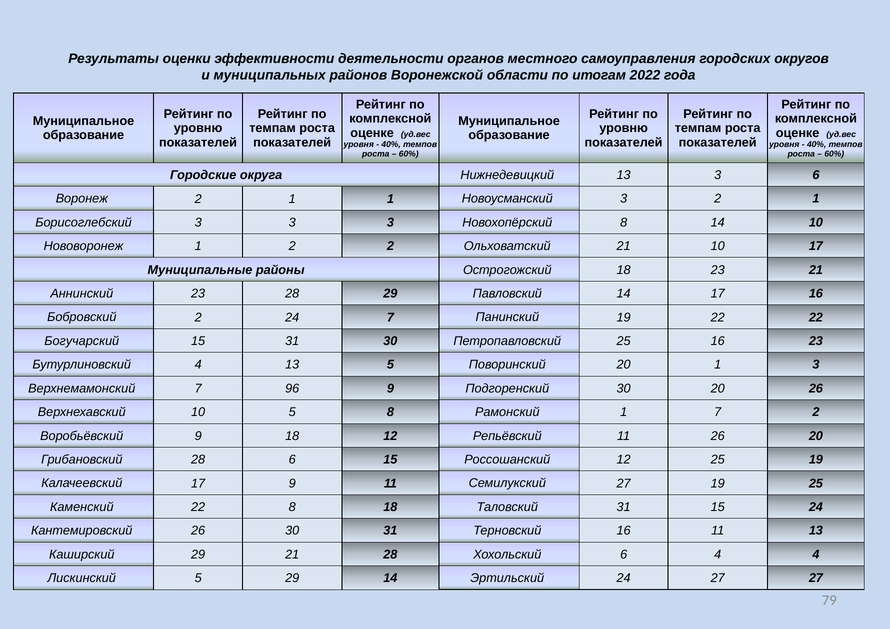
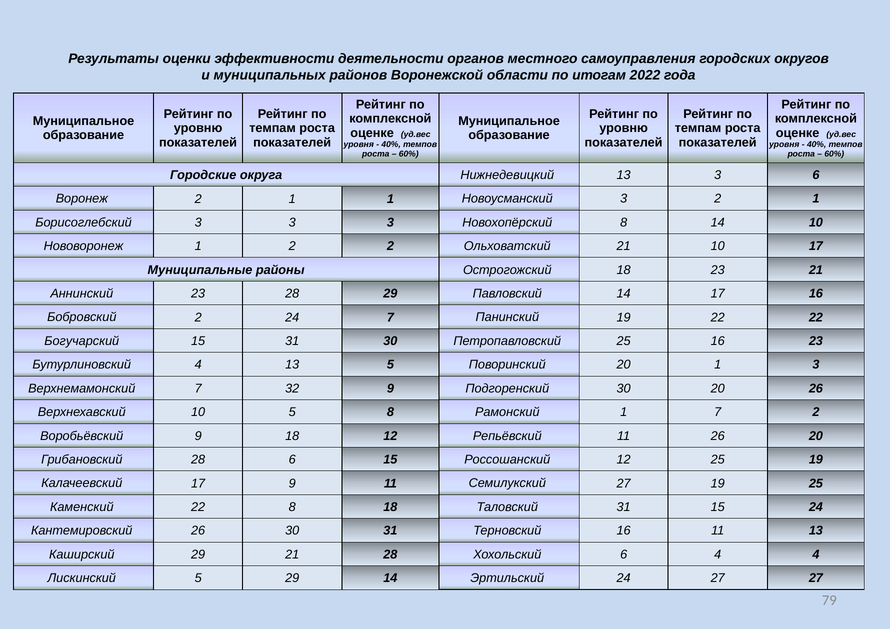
96: 96 -> 32 (292, 389)
